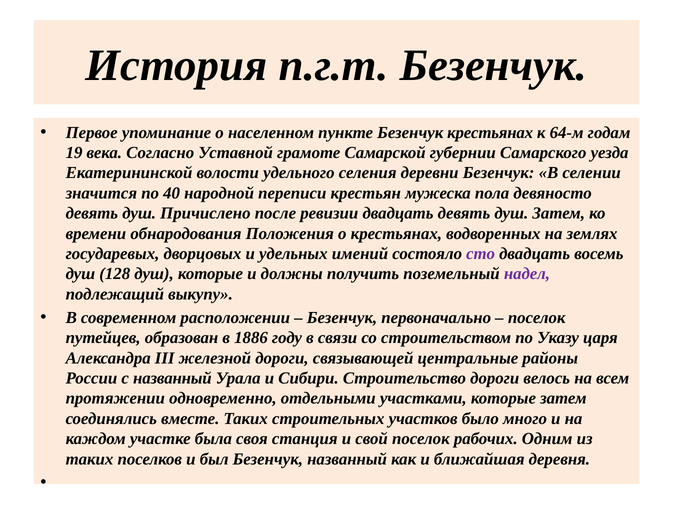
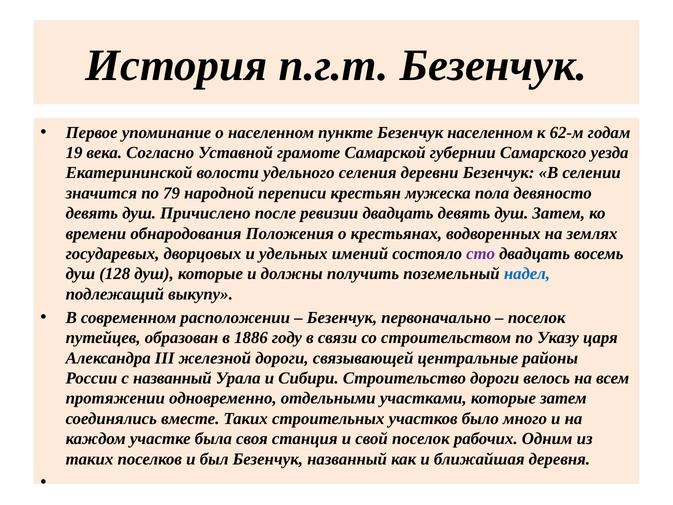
Безенчук крестьянах: крестьянах -> населенном (490, 132)
64-м: 64-м -> 62-м (567, 132)
40: 40 -> 79 (172, 193)
надел colour: purple -> blue (527, 274)
